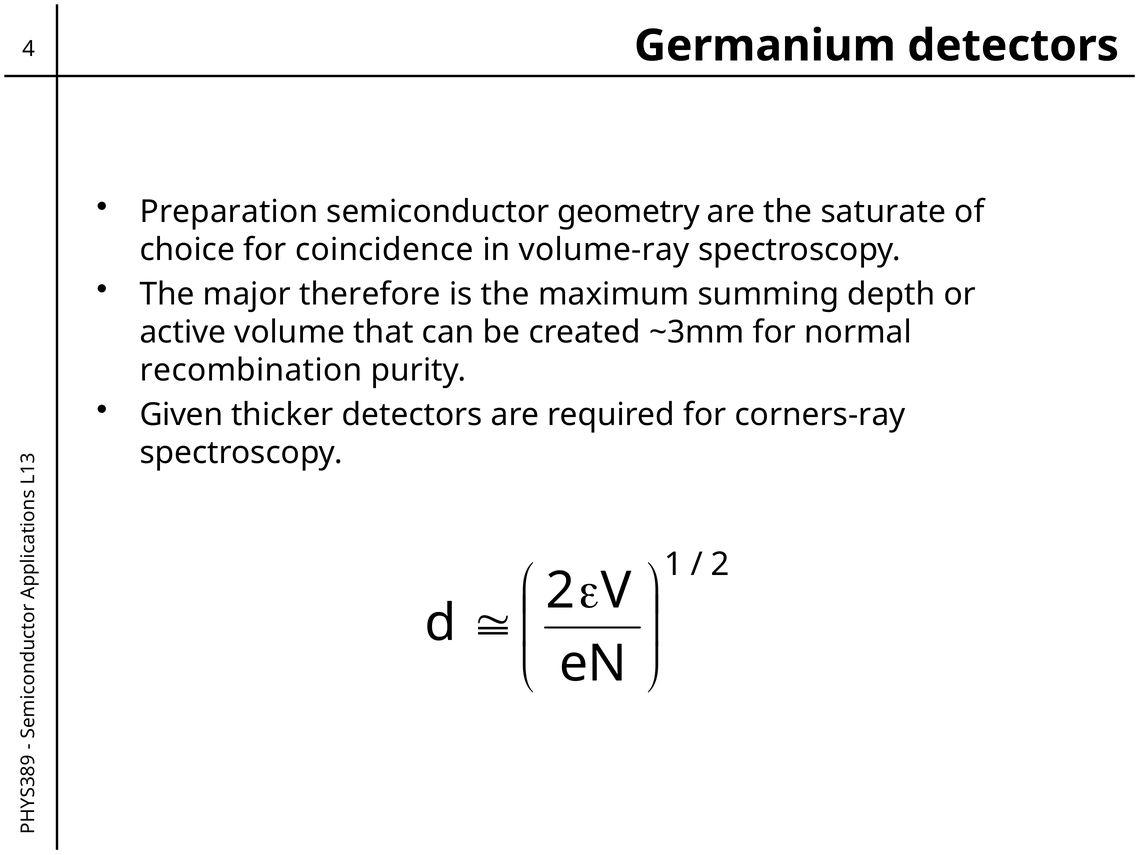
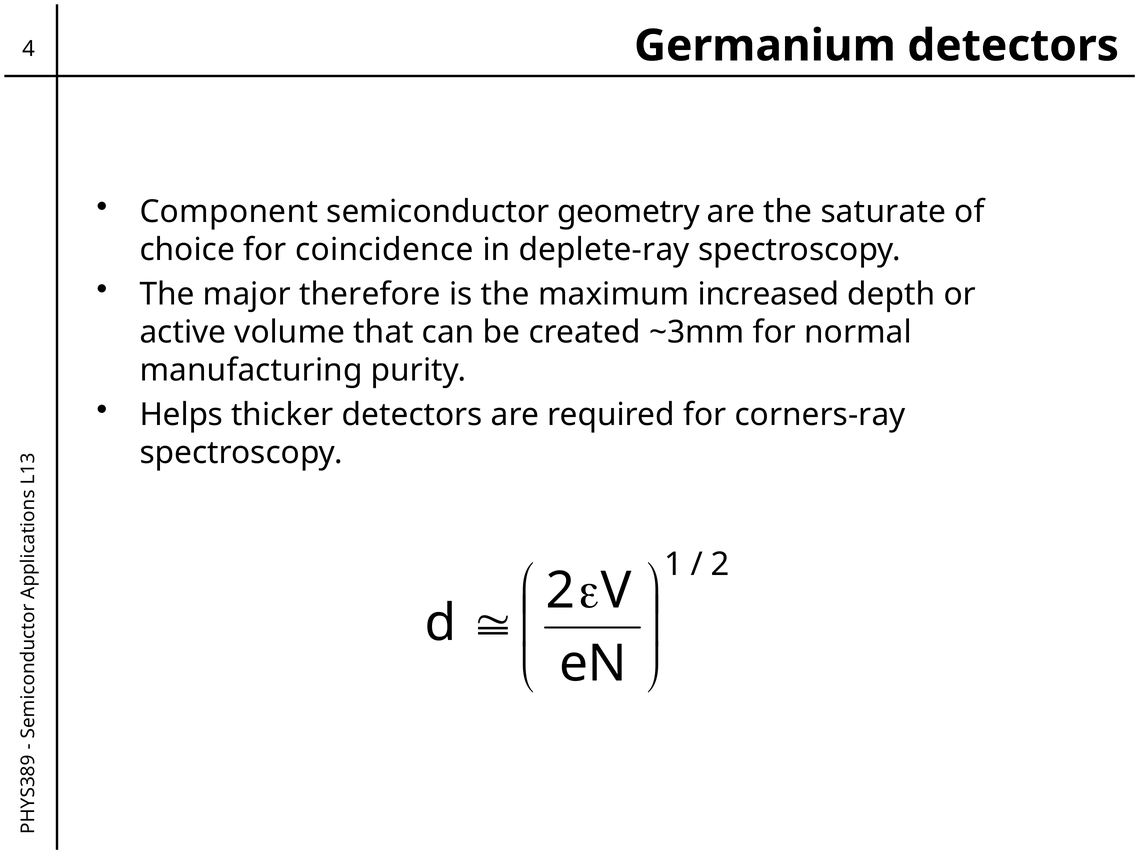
Preparation: Preparation -> Component (229, 212)
volume-ray: volume-ray -> deplete-ray (604, 250)
summing: summing -> increased (769, 294)
recombination: recombination -> manufacturing (251, 370)
Given: Given -> Helps (181, 415)
